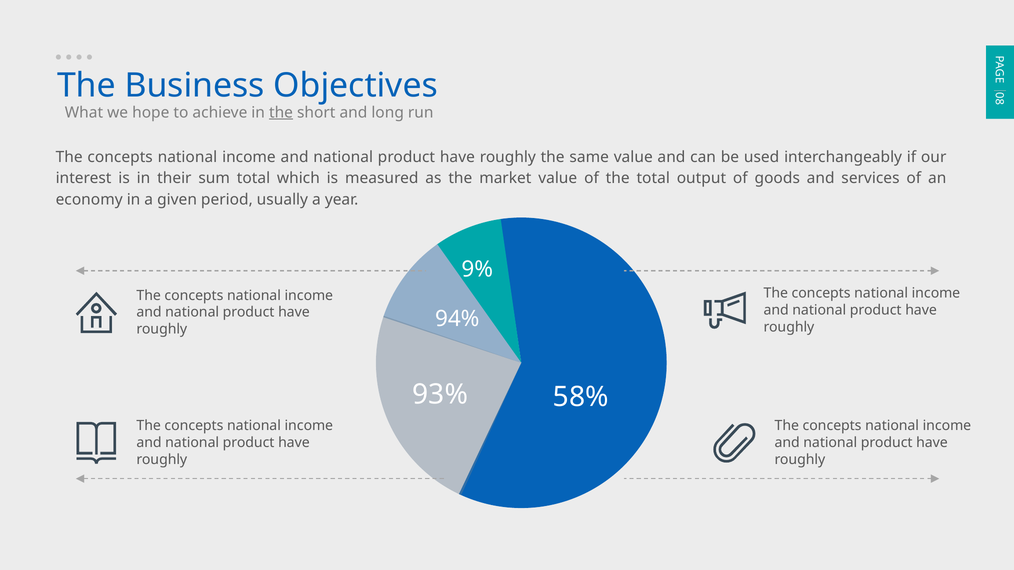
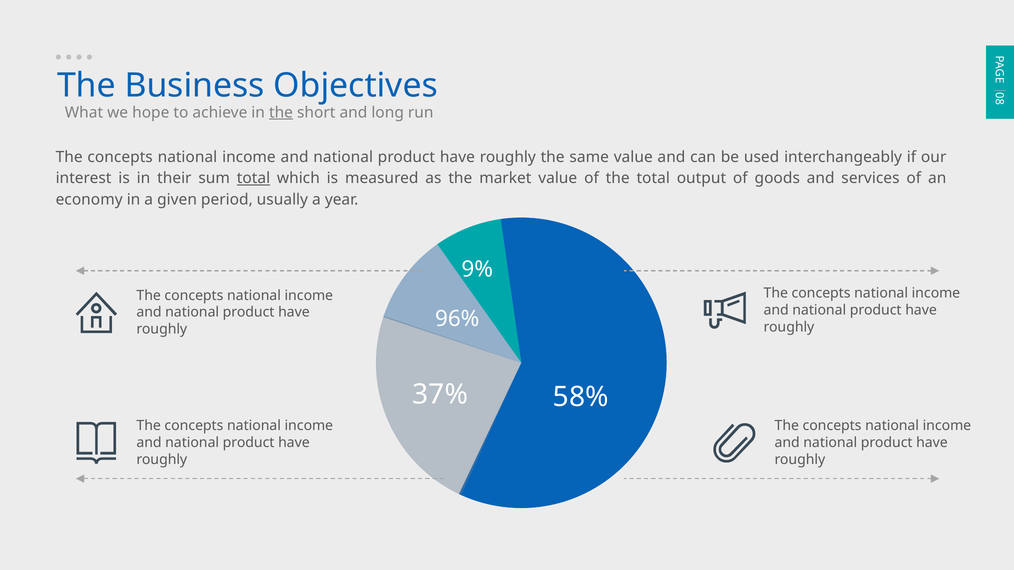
total underline: none -> present (253, 178)
94%: 94% -> 96% (457, 319)
93%: 93% -> 37% (440, 395)
